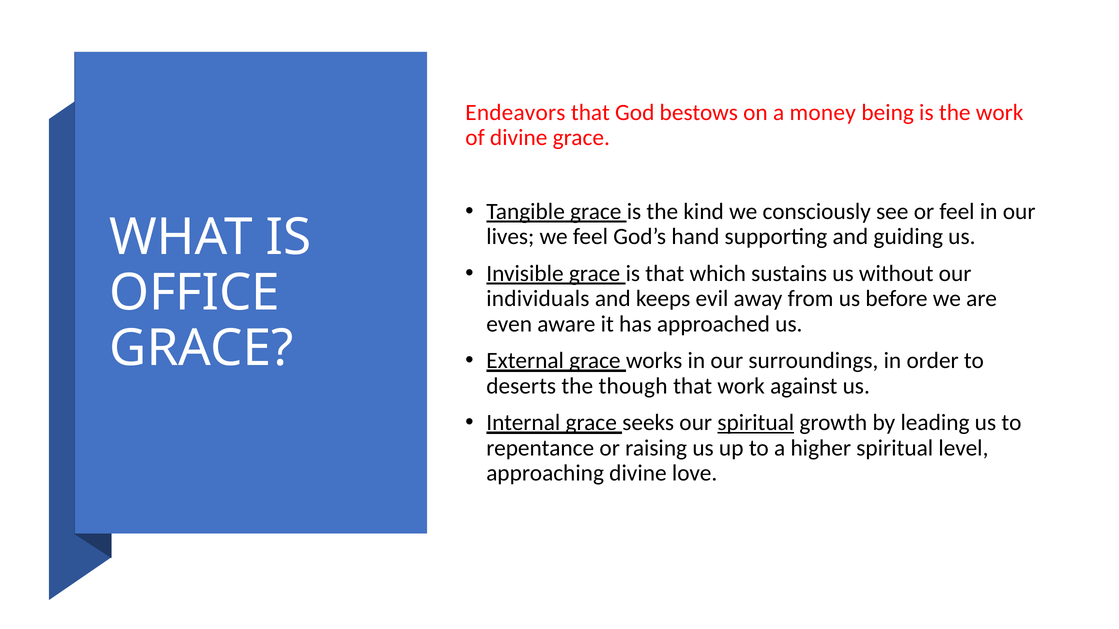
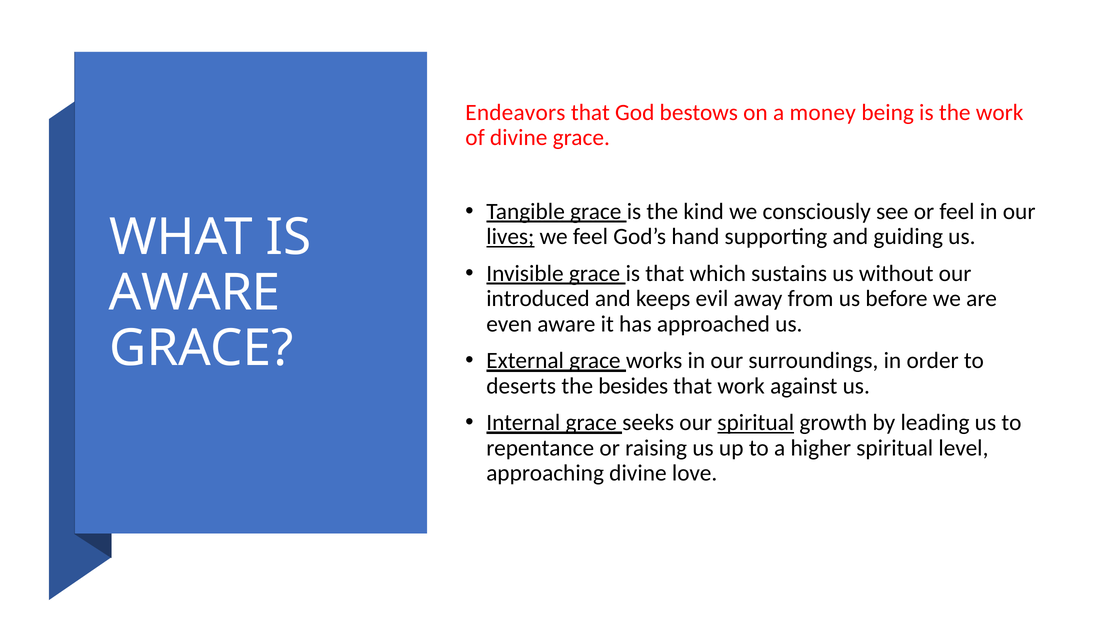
lives underline: none -> present (510, 237)
OFFICE: OFFICE -> AWARE (195, 293)
individuals: individuals -> introduced (538, 299)
though: though -> besides (633, 386)
